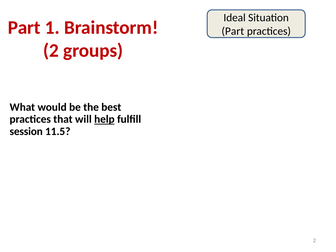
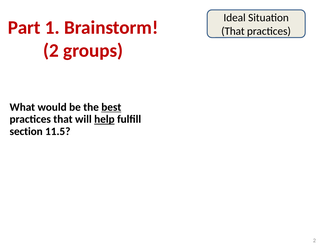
Part: Part -> That (233, 31)
best underline: none -> present (111, 107)
session: session -> section (26, 131)
